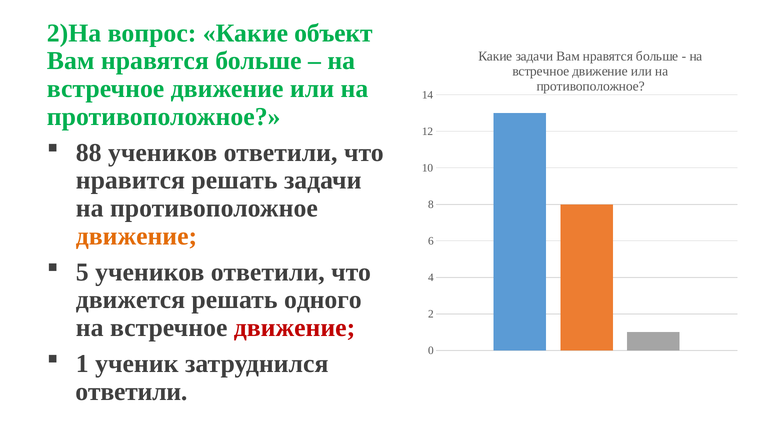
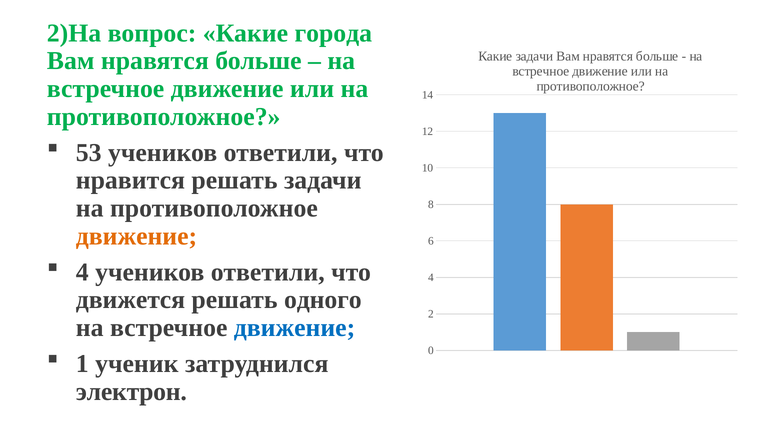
объект: объект -> города (333, 33)
88: 88 -> 53 (89, 153)
5: 5 -> 4 (82, 272)
движение colour: red -> blue (295, 328)
ответили: ответили -> электрон (131, 391)
